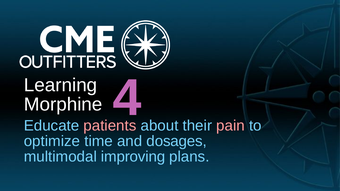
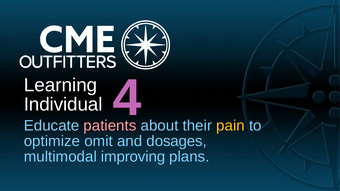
Morphine: Morphine -> Individual (63, 105)
pain colour: pink -> yellow (231, 126)
time: time -> omit (99, 141)
